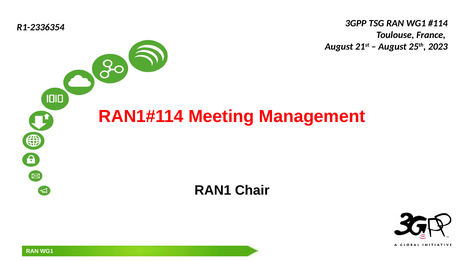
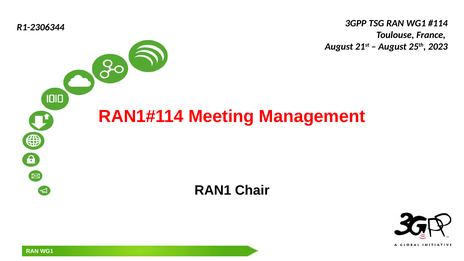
R1-2336354: R1-2336354 -> R1-2306344 (41, 27)
